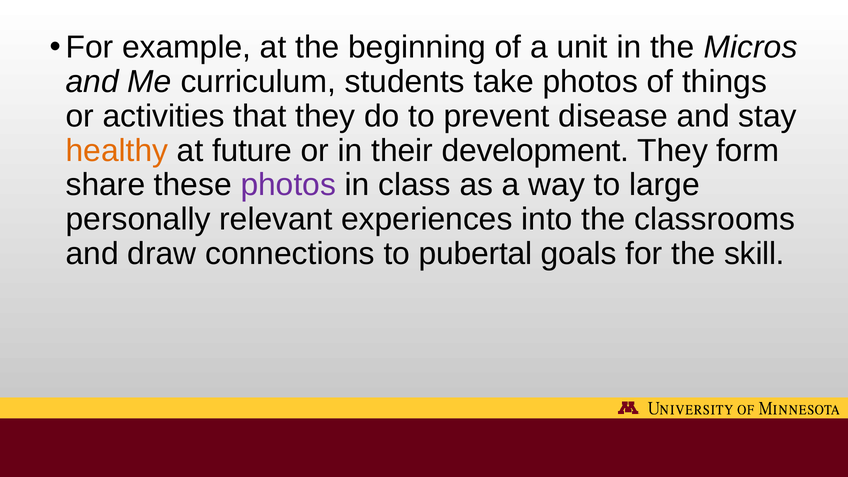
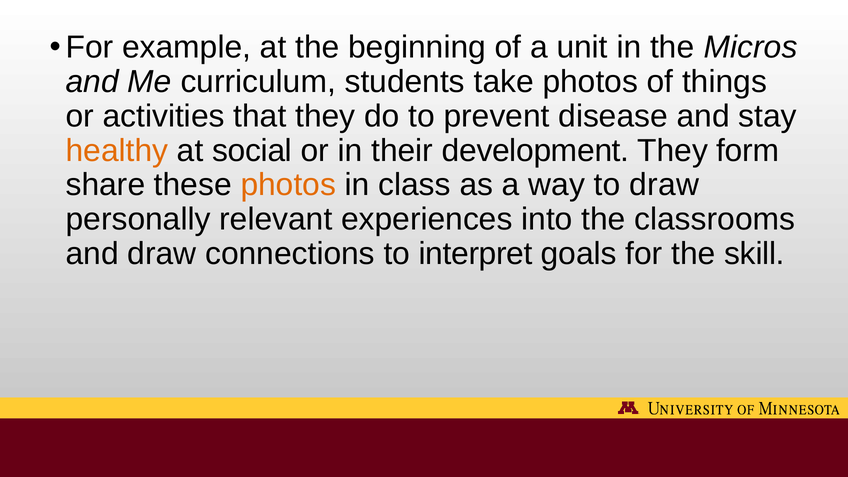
future: future -> social (252, 151)
photos colour: purple -> orange (288, 185)
to large: large -> draw (664, 185)
pubertal: pubertal -> interpret (476, 254)
